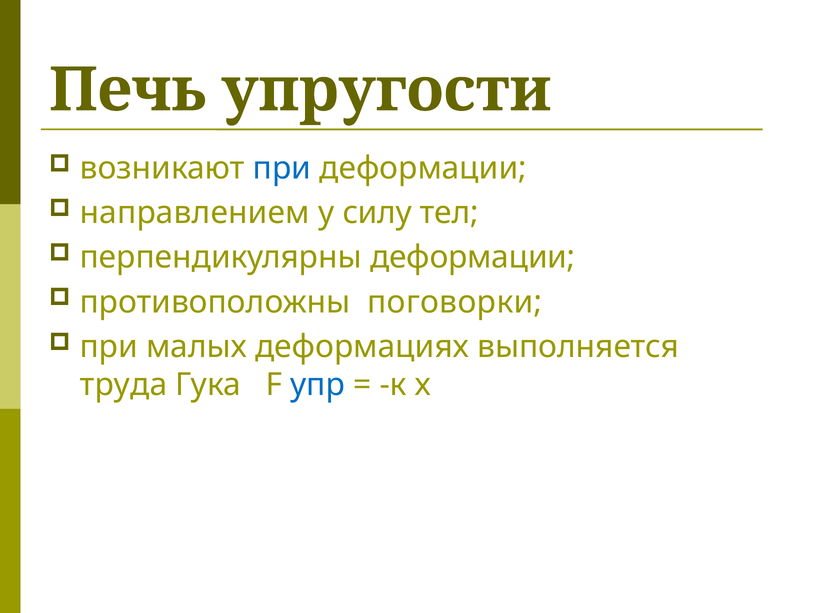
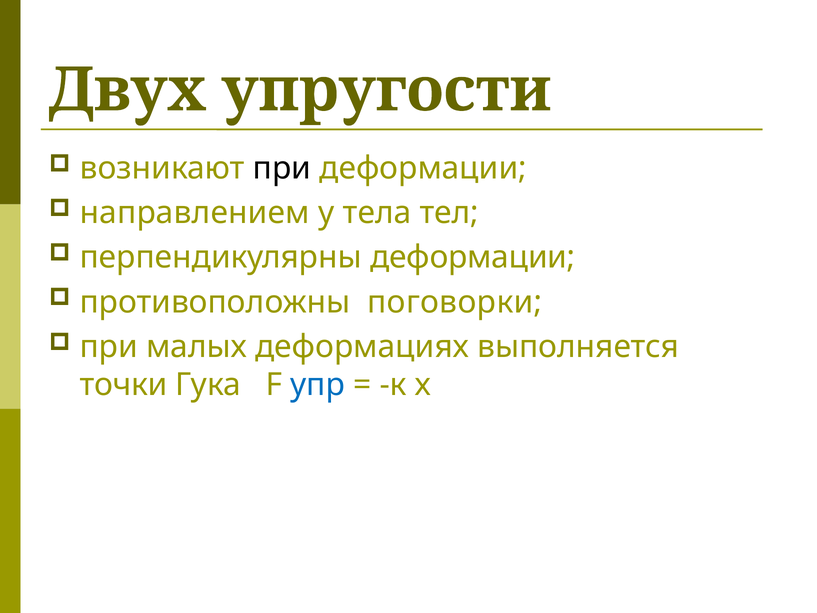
Печь: Печь -> Двух (128, 90)
при colour: blue -> black (282, 168)
силу: силу -> тела (377, 213)
труда: труда -> точки (124, 385)
